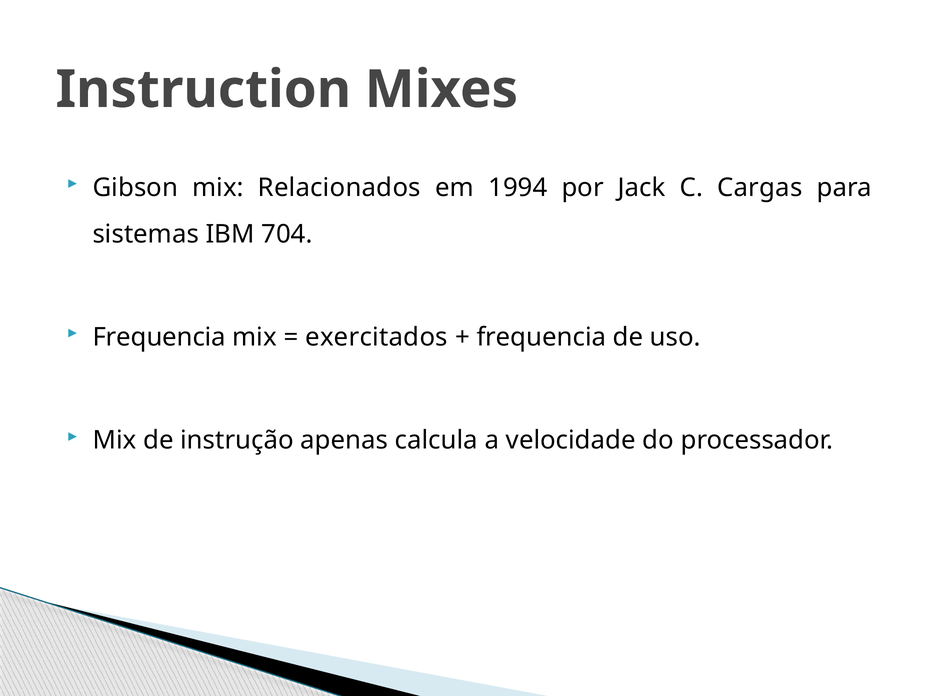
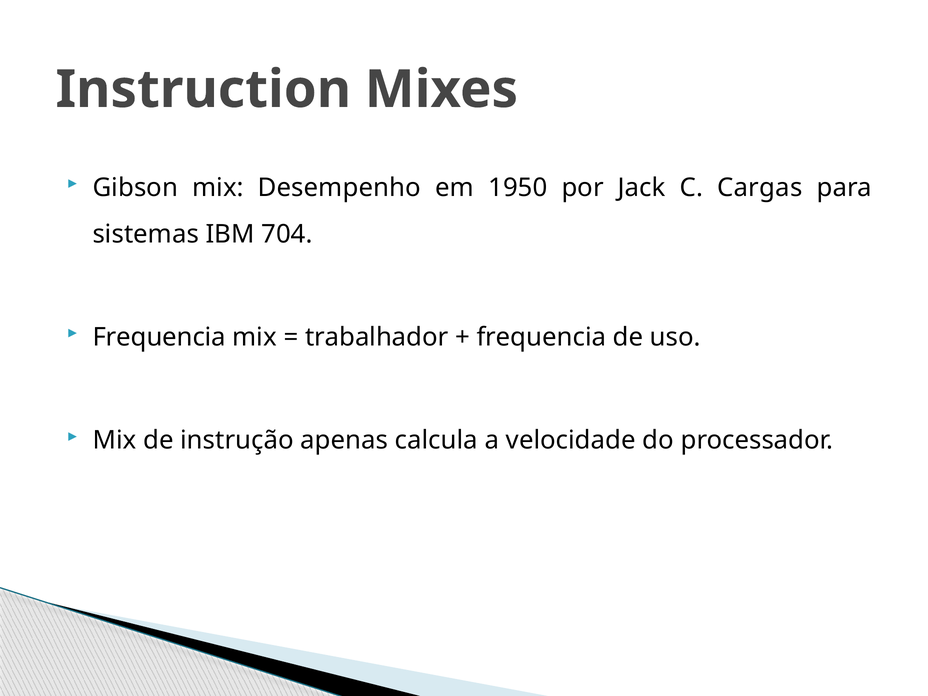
Relacionados: Relacionados -> Desempenho (339, 188)
1994: 1994 -> 1950 (518, 188)
exercitados: exercitados -> trabalhador (377, 337)
